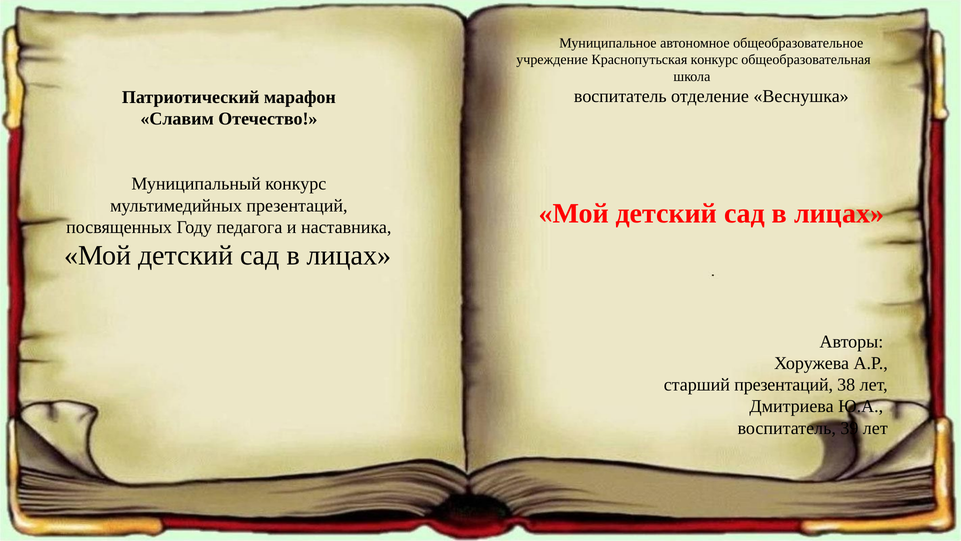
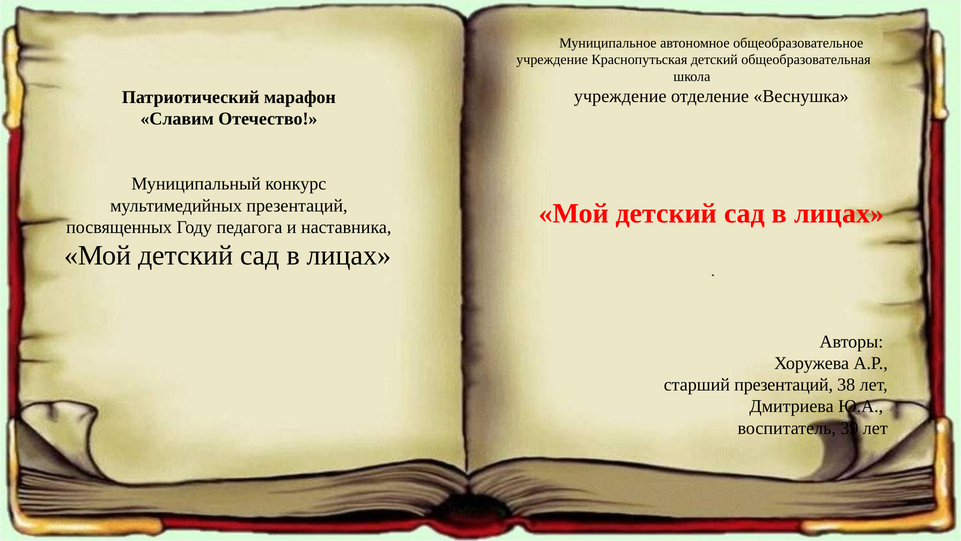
Краснопутьская конкурс: конкурс -> детский (714, 60)
воспитатель: воспитатель -> учреждение (620, 96)
